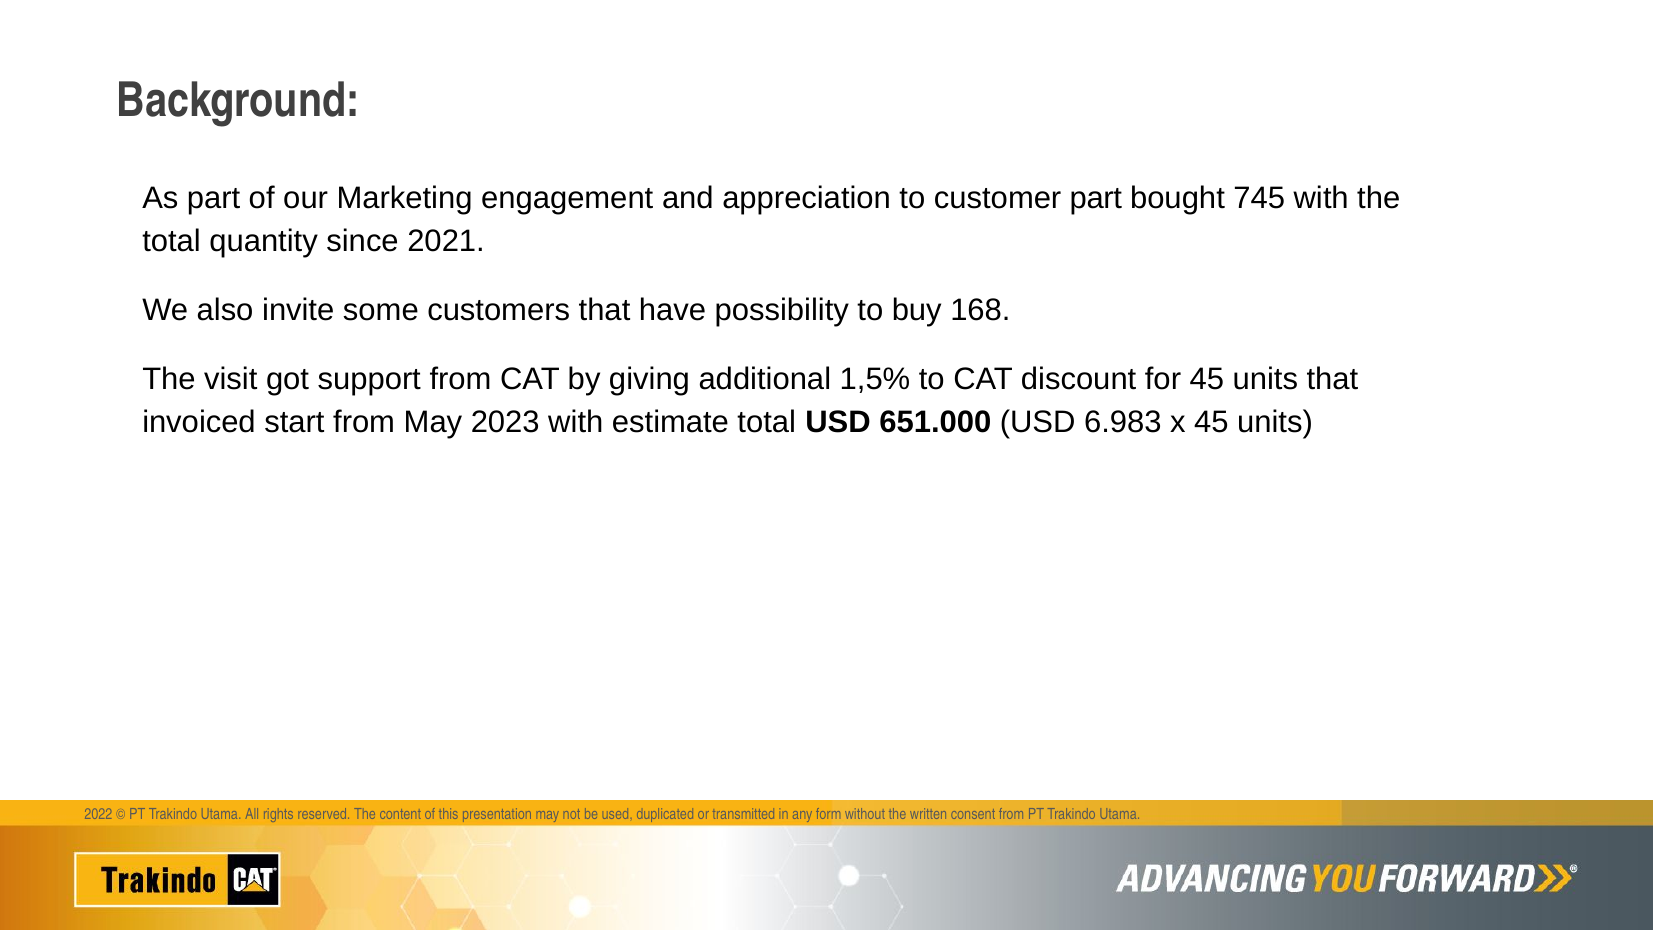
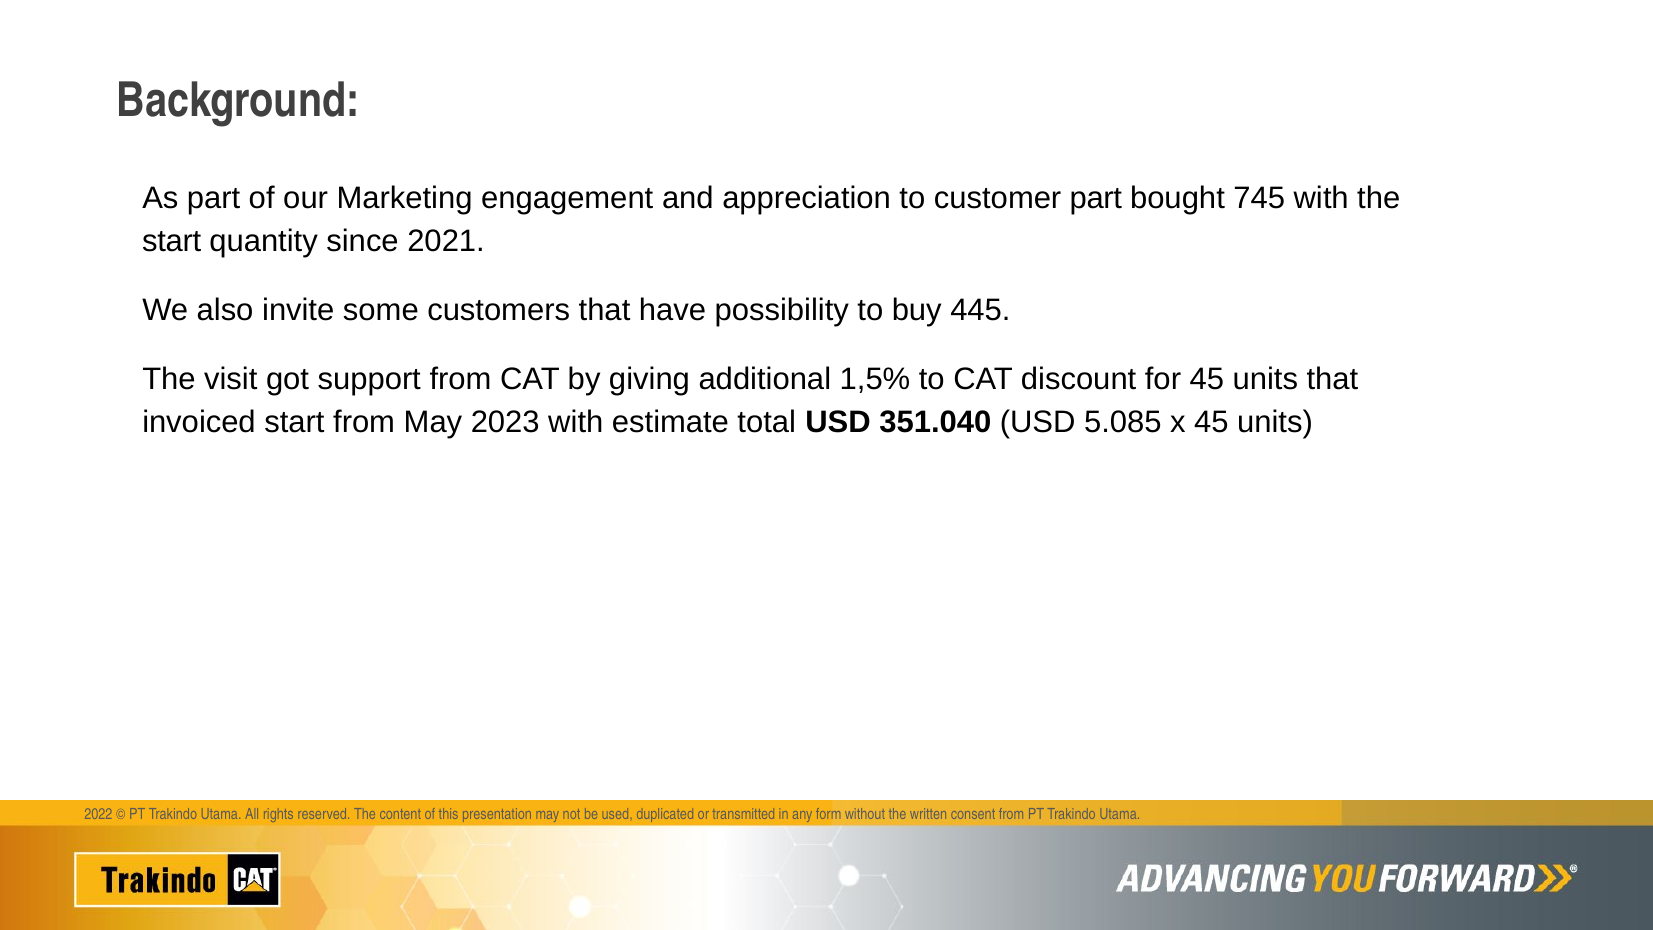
total: total -> start (172, 241)
168: 168 -> 445 (980, 310)
651.000: 651.000 -> 351.040 (935, 422)
6.983: 6.983 -> 5.085 (1123, 422)
